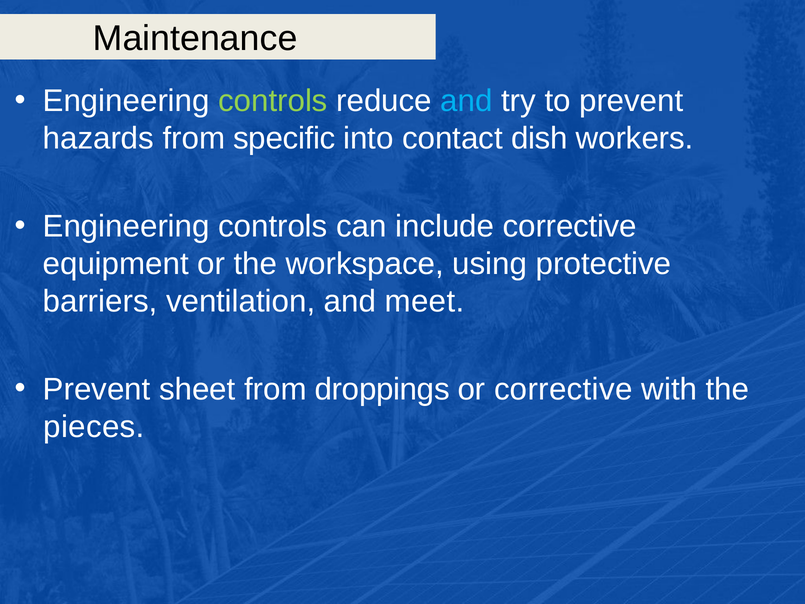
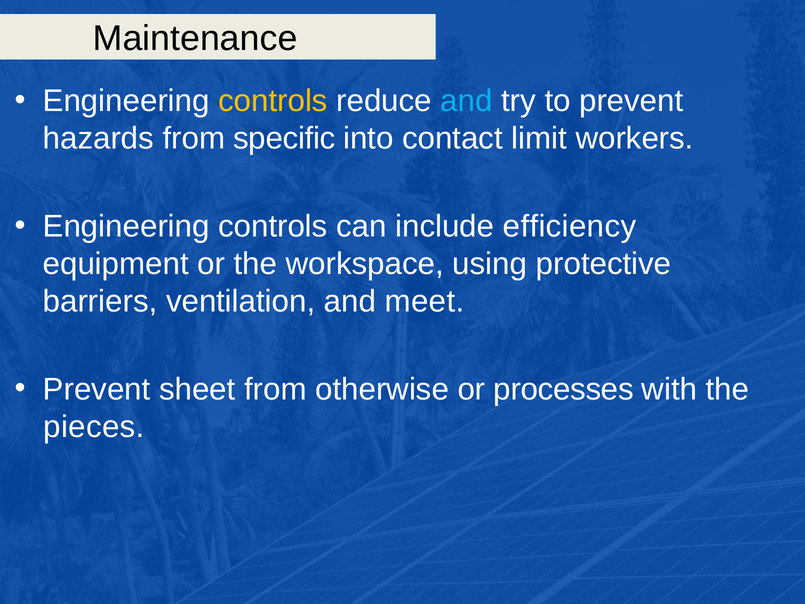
controls colour: light green -> yellow (273, 101)
dish: dish -> limit (539, 139)
include corrective: corrective -> efficiency (570, 226)
droppings: droppings -> otherwise (382, 389)
or corrective: corrective -> processes (564, 389)
